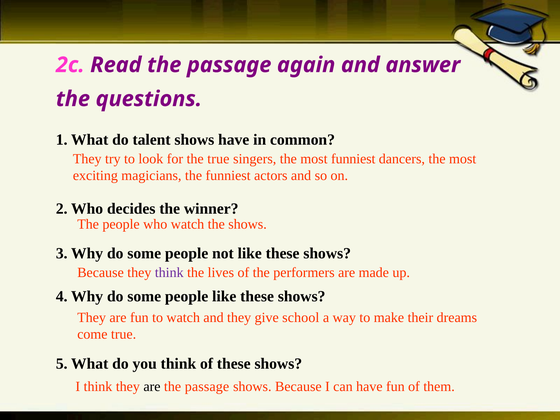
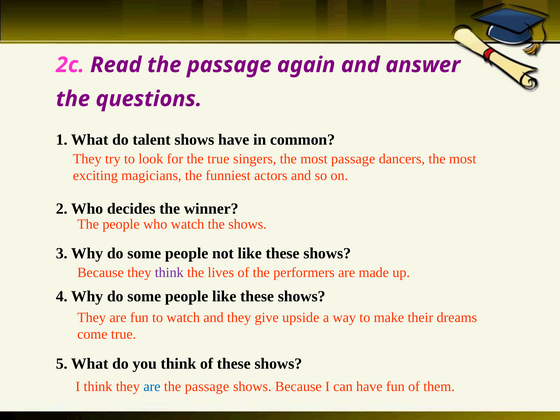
most funniest: funniest -> passage (353, 159)
school: school -> upside (301, 318)
are colour: black -> blue (152, 387)
